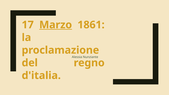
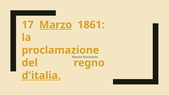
d'italia underline: none -> present (41, 76)
